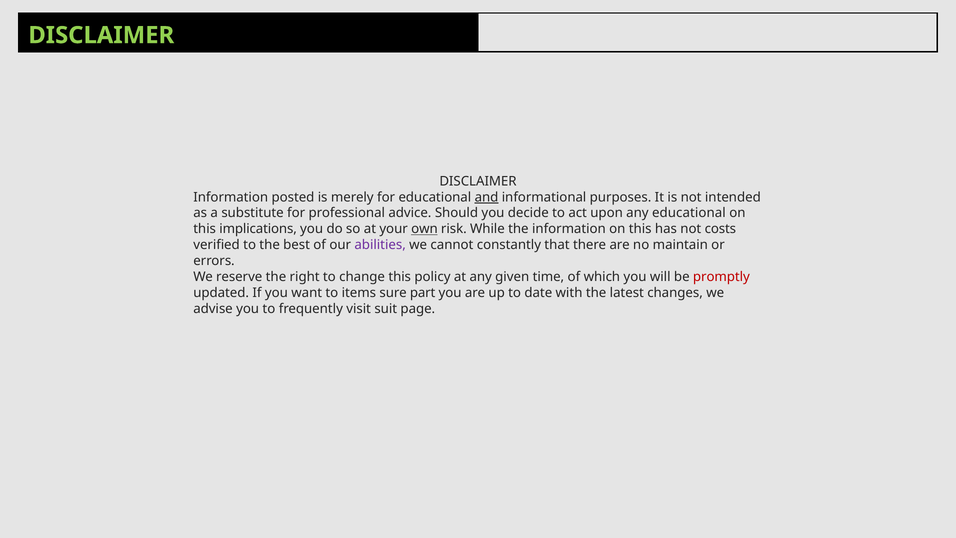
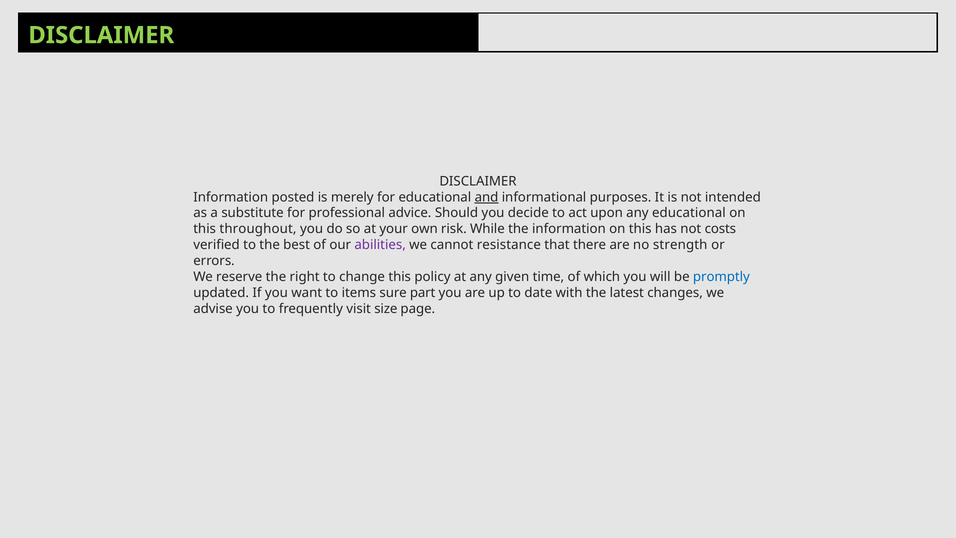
implications: implications -> throughout (258, 229)
own underline: present -> none (424, 229)
constantly: constantly -> resistance (509, 245)
maintain: maintain -> strength (680, 245)
promptly colour: red -> blue (721, 277)
suit: suit -> size (386, 309)
